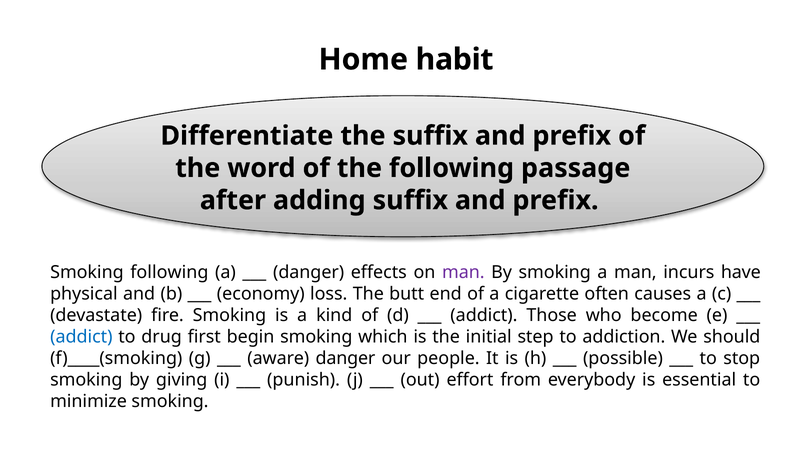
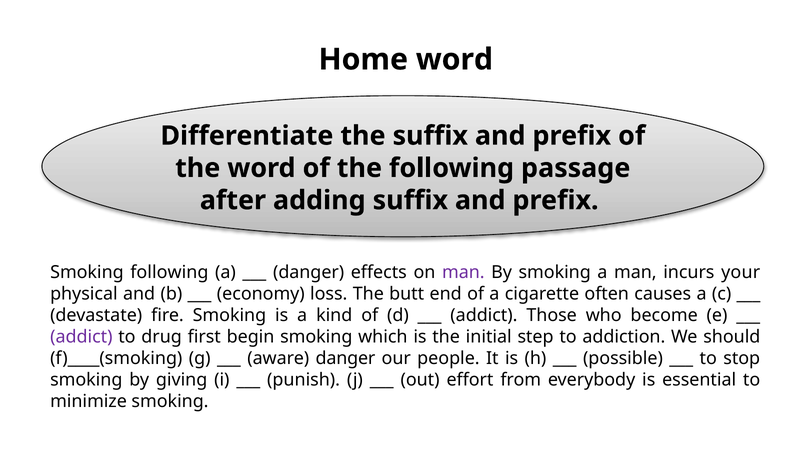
Home habit: habit -> word (454, 59)
have: have -> your (741, 272)
addict colour: blue -> purple (81, 337)
